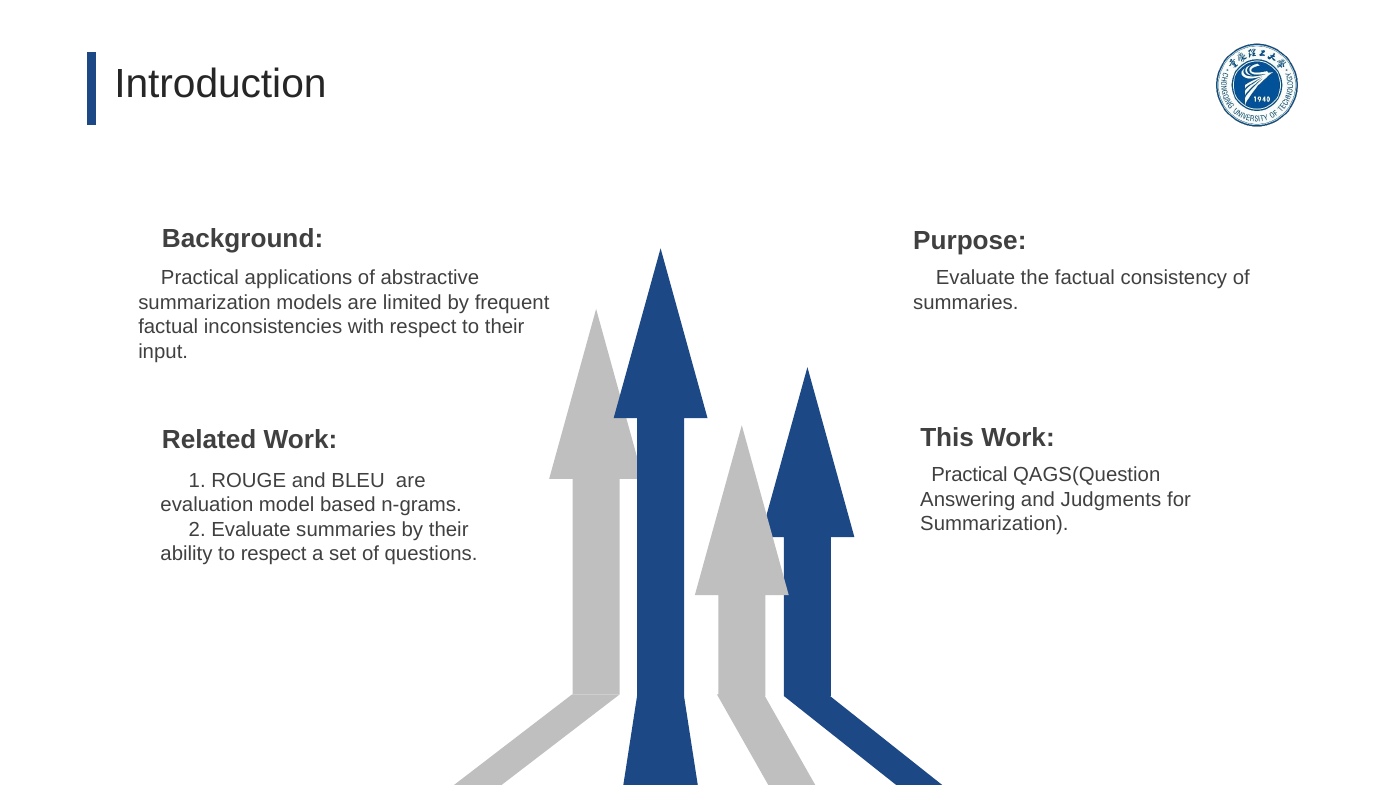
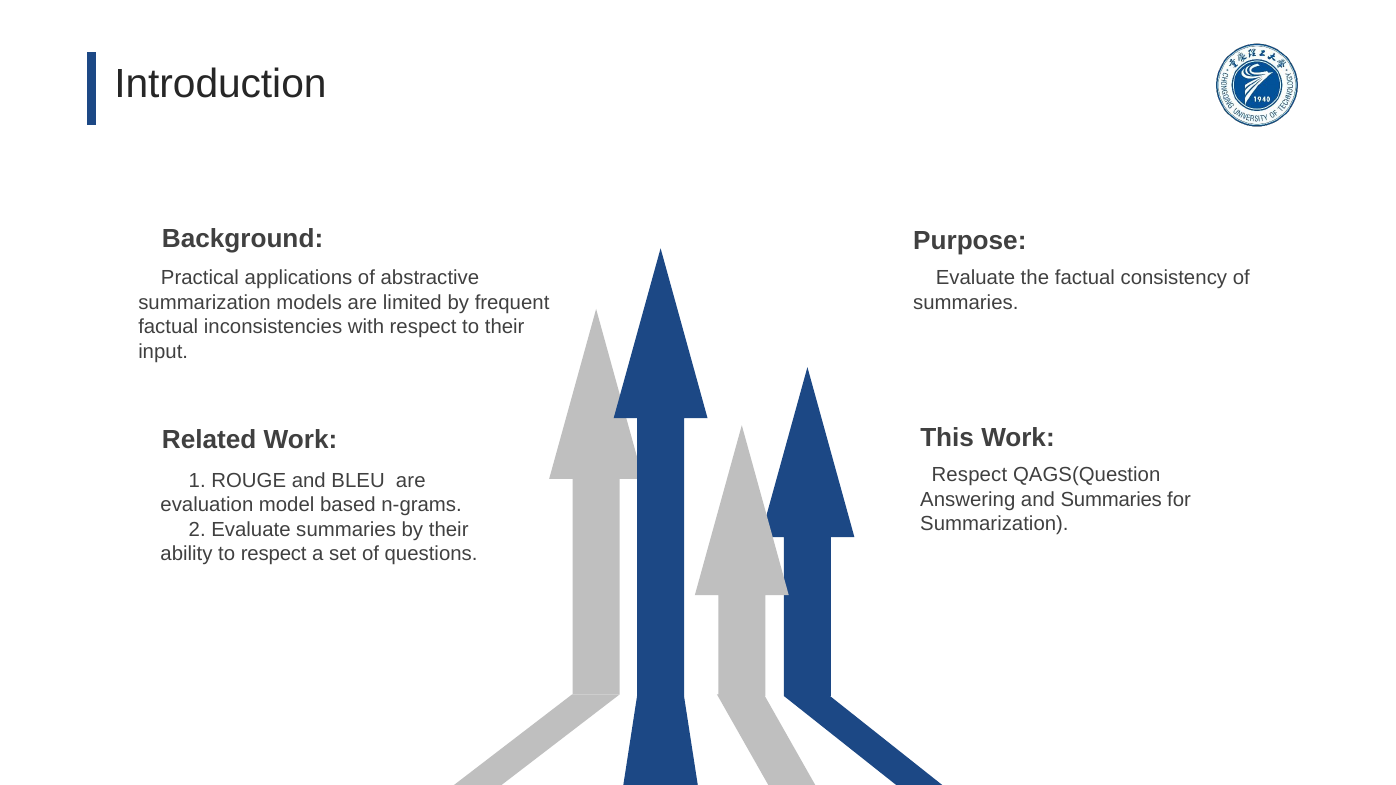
Practical: Practical -> Respect (969, 475)
and Judgments: Judgments -> Summaries (1111, 500)
